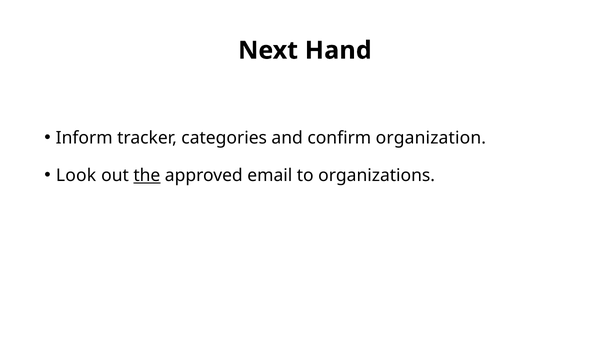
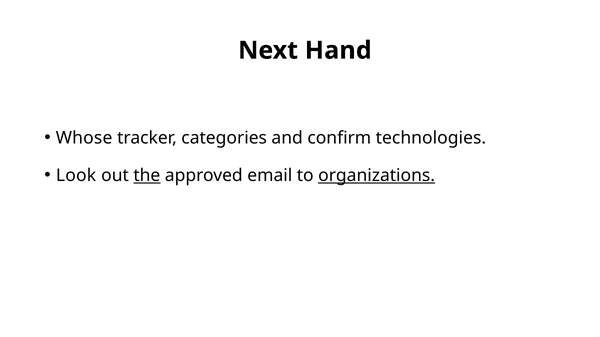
Inform: Inform -> Whose (84, 138)
organization: organization -> technologies (431, 138)
organizations underline: none -> present (377, 176)
